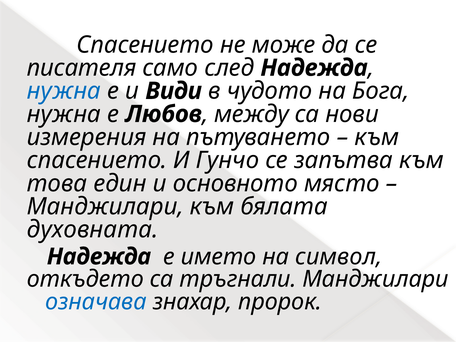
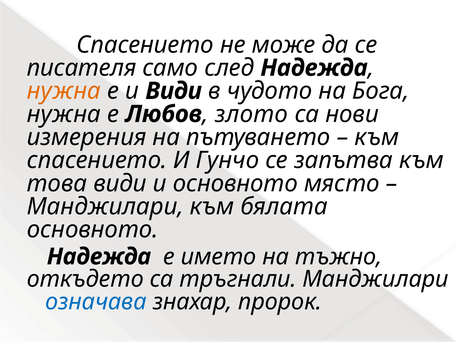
нужна colour: blue -> orange (64, 91)
между: между -> злото (251, 114)
това един: един -> види (120, 183)
духовната: духовната -> основното (93, 230)
символ: символ -> тъжно (339, 257)
